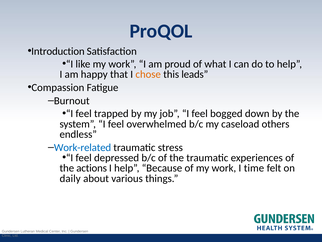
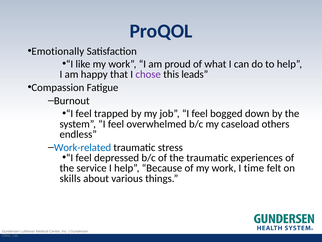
Introduction: Introduction -> Emotionally (58, 51)
chose colour: orange -> purple (148, 74)
actions: actions -> service (92, 168)
daily: daily -> skills (70, 178)
